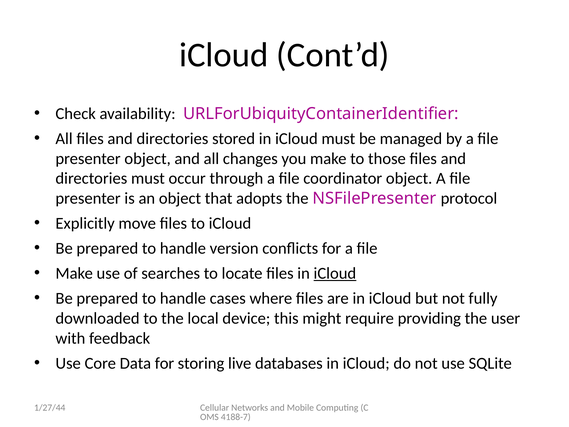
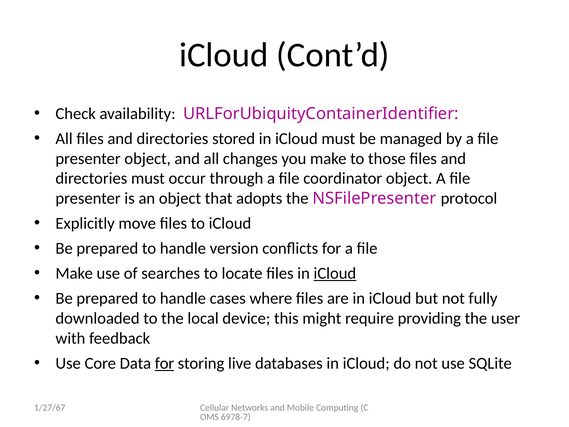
for underline: none -> present (164, 363)
1/27/44: 1/27/44 -> 1/27/67 (50, 408)
4188-7: 4188-7 -> 6978-7 (236, 417)
